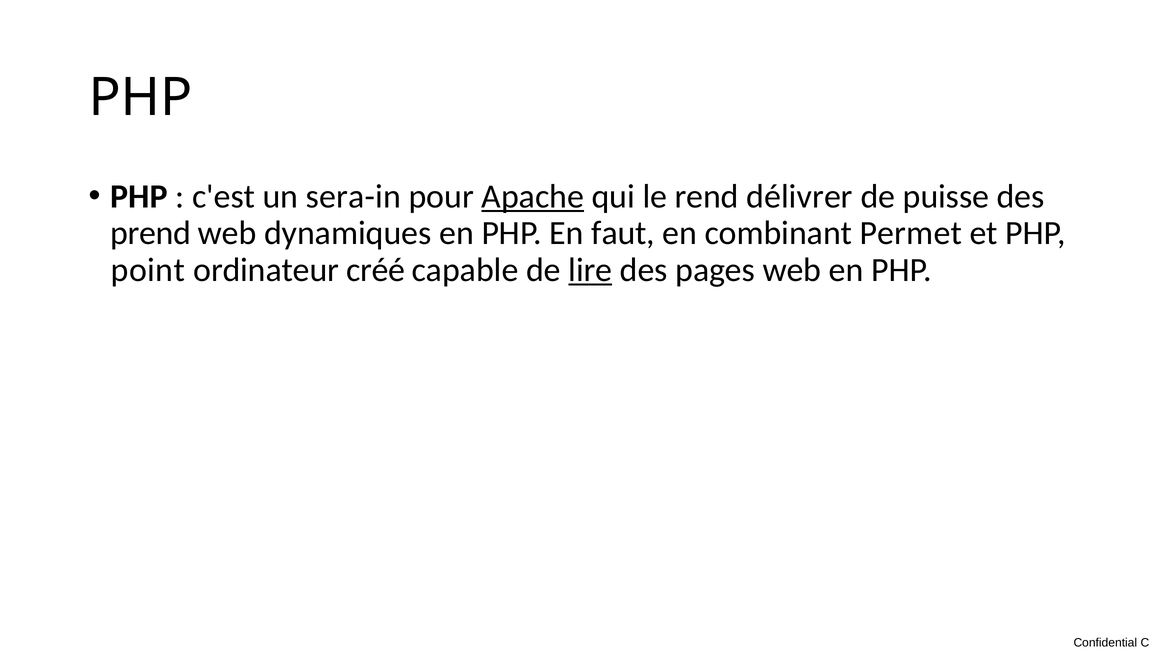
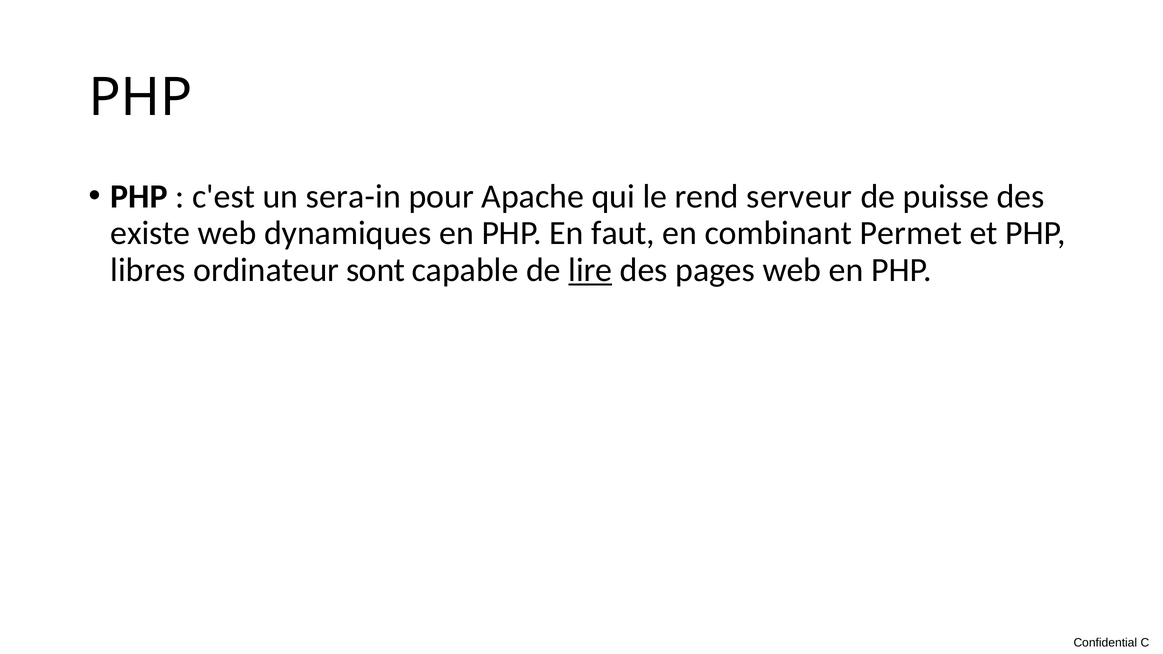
Apache underline: present -> none (533, 197)
délivrer: délivrer -> serveur (799, 197)
prend: prend -> existe (150, 233)
point: point -> libres (148, 270)
créé: créé -> sont (376, 270)
